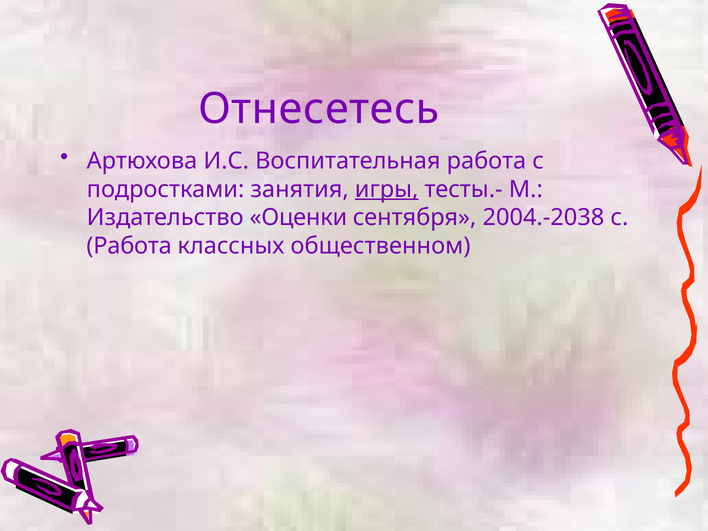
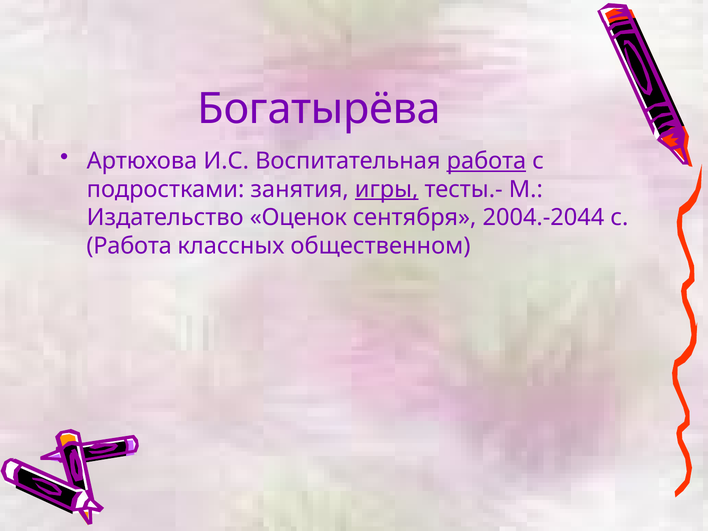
Отнесетесь: Отнесетесь -> Богатырёва (319, 109)
работа underline: none -> present (486, 161)
Оценки: Оценки -> Оценок (298, 218)
2004.-2038: 2004.-2038 -> 2004.-2044 (543, 218)
